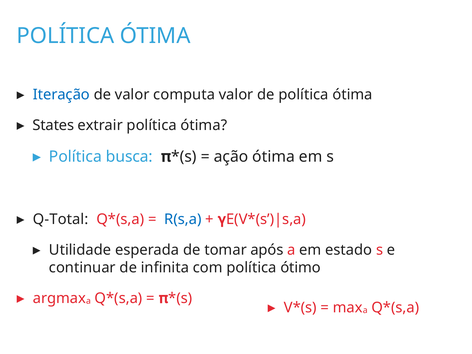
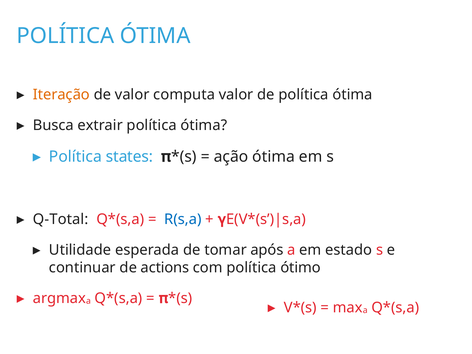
Iteração colour: blue -> orange (61, 95)
States: States -> Busca (53, 125)
busca: busca -> states (129, 157)
infinita: infinita -> actions (165, 268)
